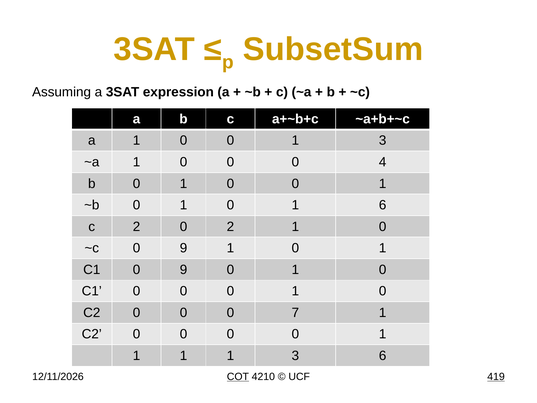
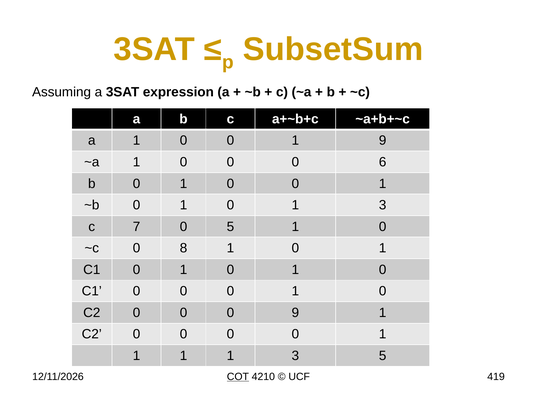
0 1 3: 3 -> 9 (383, 140)
4: 4 -> 6 (383, 162)
0 1 6: 6 -> 3 (383, 205)
c 2: 2 -> 7 (137, 226)
0 2: 2 -> 5 (230, 226)
~c 0 9: 9 -> 8 (184, 248)
C1 0 9: 9 -> 1 (184, 269)
0 7: 7 -> 9 (295, 312)
3 6: 6 -> 5 (383, 355)
419 underline: present -> none (496, 376)
